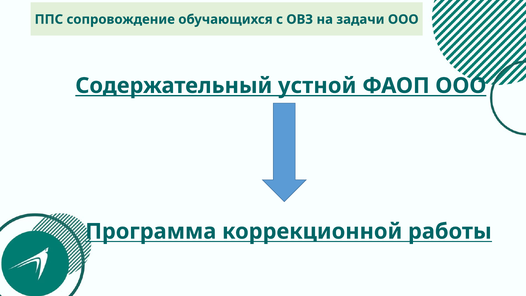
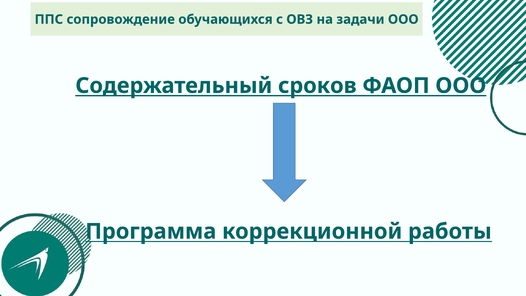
устной: устной -> сроков (317, 86)
